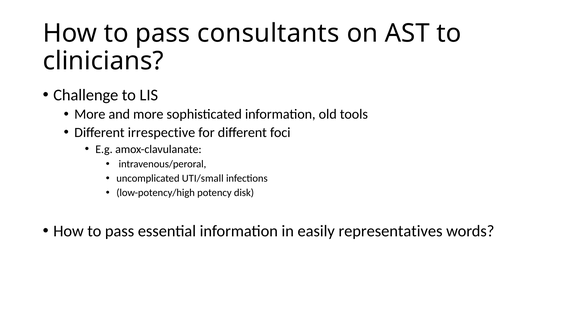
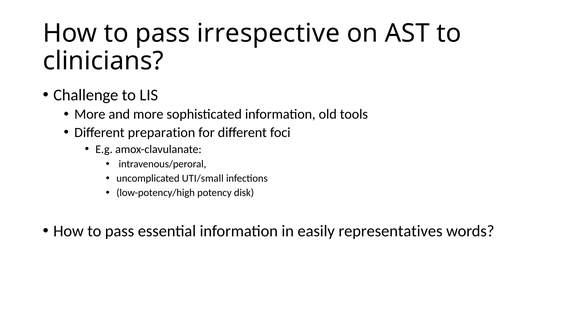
consultants: consultants -> irrespective (268, 33)
irrespective: irrespective -> preparation (161, 132)
